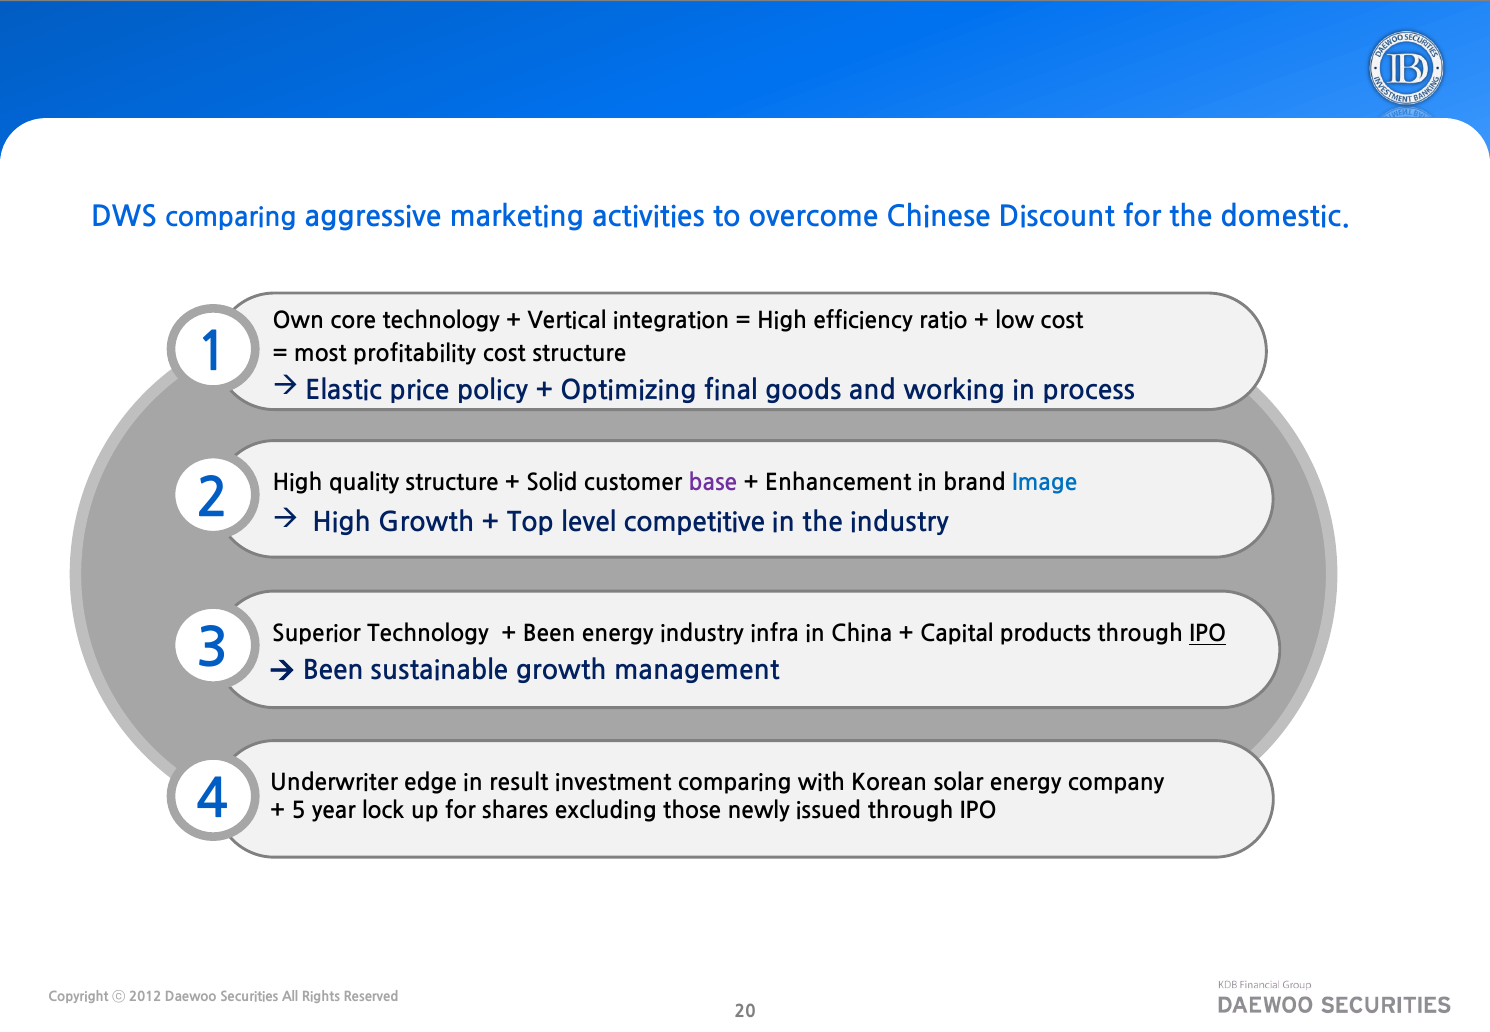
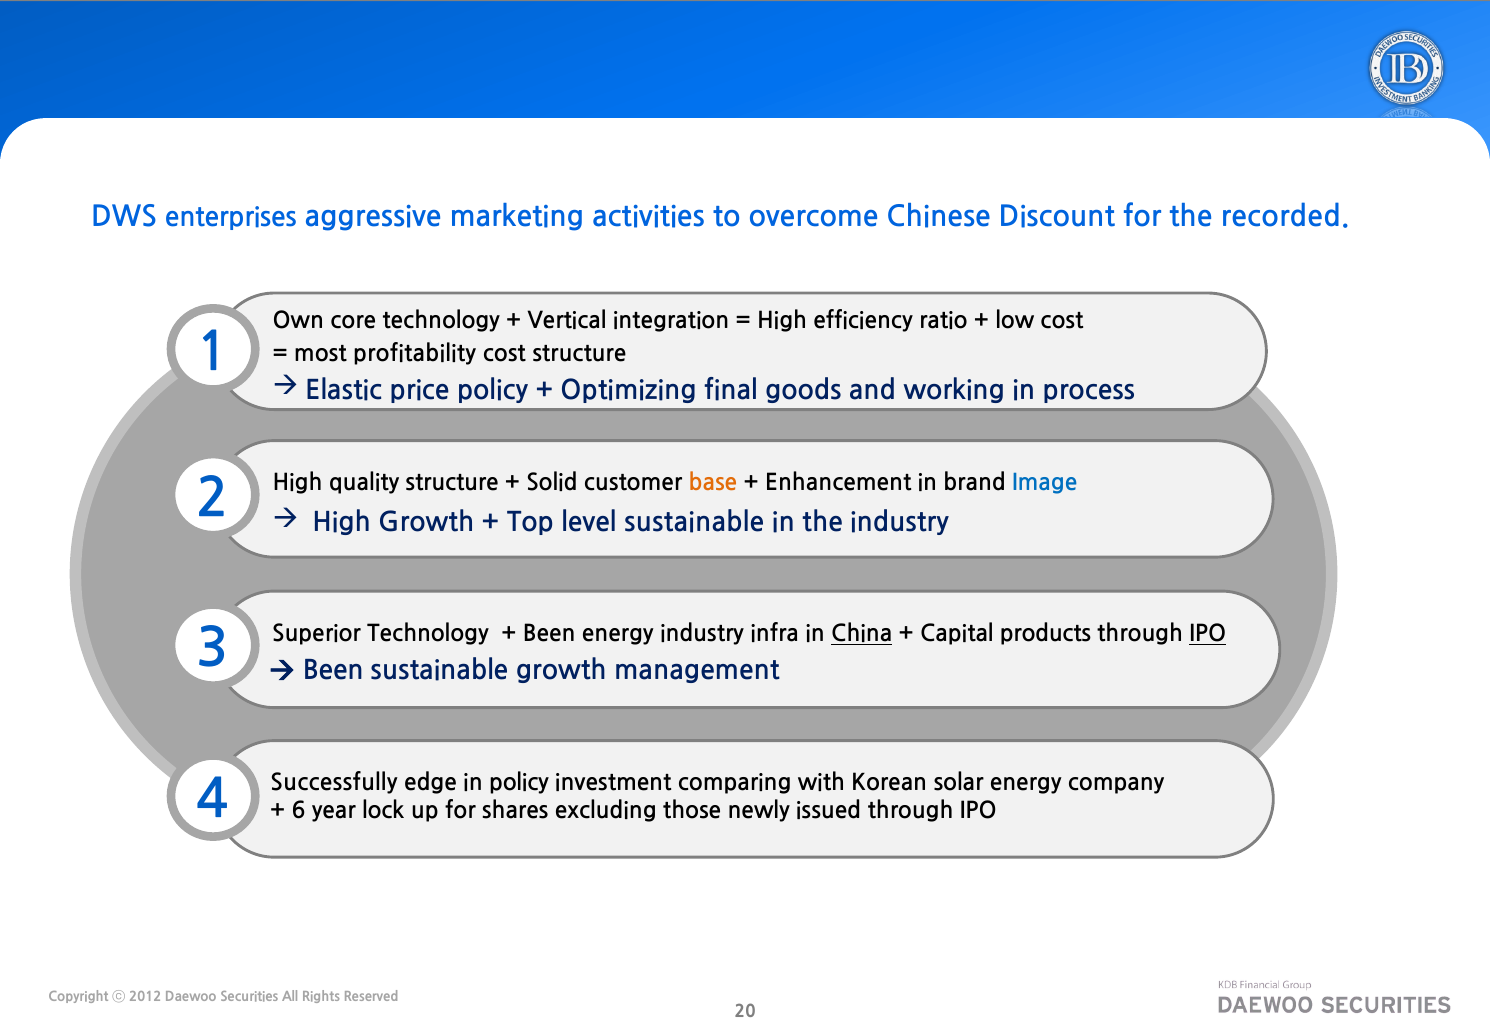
DWS comparing: comparing -> enterprises (231, 217)
domestic: domestic -> recorded (1285, 217)
base colour: purple -> orange (713, 483)
level competitive: competitive -> sustainable (694, 523)
China underline: none -> present (862, 634)
Underwriter: Underwriter -> Successfully (334, 783)
in result: result -> policy (519, 783)
5: 5 -> 6 (298, 810)
